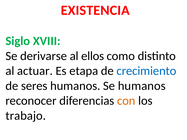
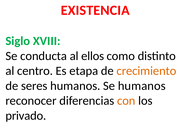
derivarse: derivarse -> conducta (44, 56)
actuar: actuar -> centro (35, 71)
crecimiento colour: blue -> orange (146, 71)
trabajo: trabajo -> privado (26, 116)
